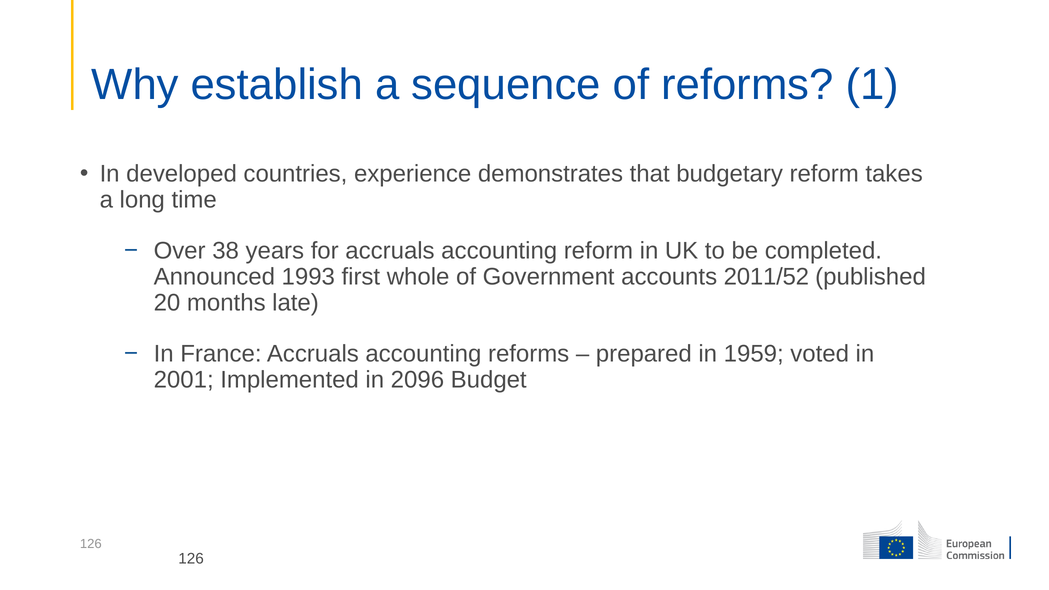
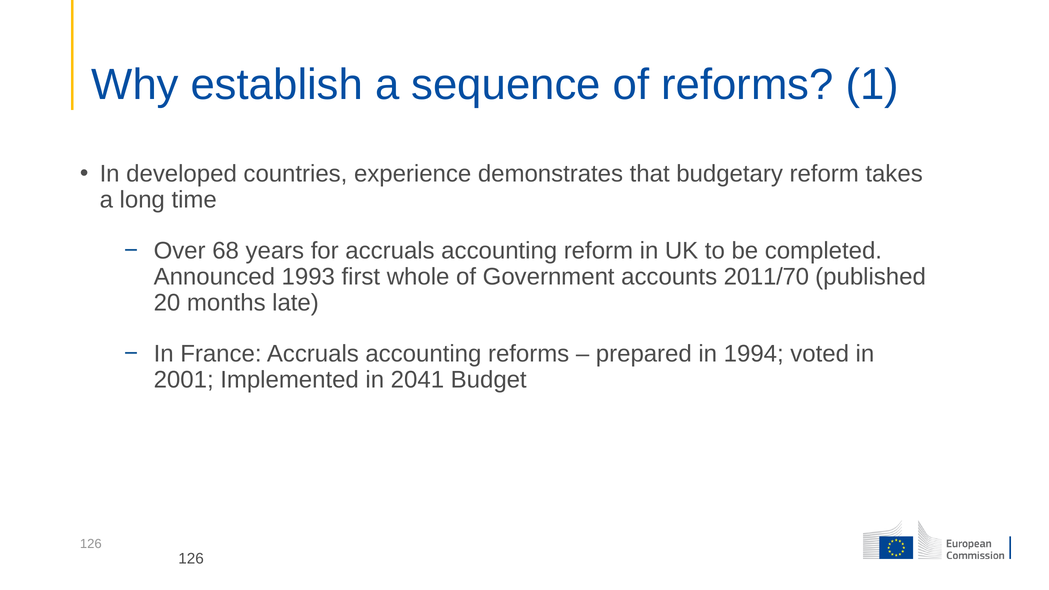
38: 38 -> 68 (226, 251)
2011/52: 2011/52 -> 2011/70 (766, 277)
1959: 1959 -> 1994 (754, 354)
2096: 2096 -> 2041 (417, 380)
